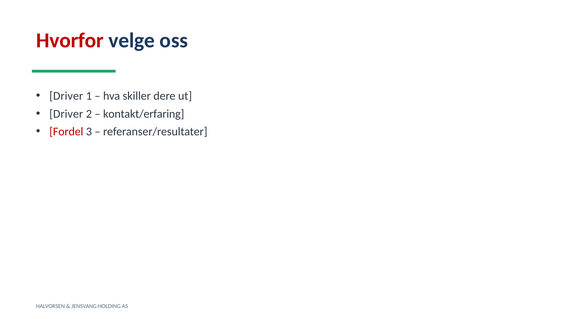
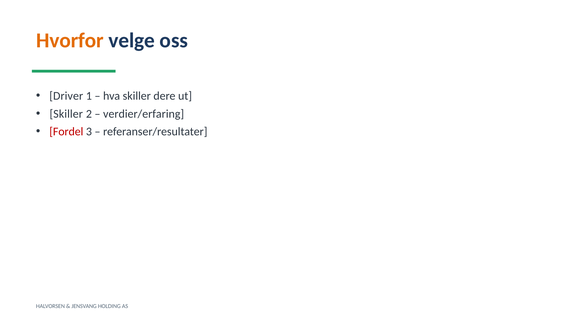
Hvorfor colour: red -> orange (70, 40)
Driver: Driver -> Skiller (66, 114)
kontakt/erfaring: kontakt/erfaring -> verdier/erfaring (144, 114)
